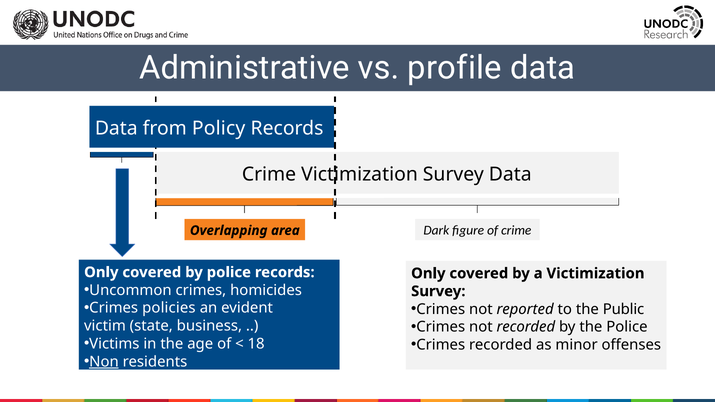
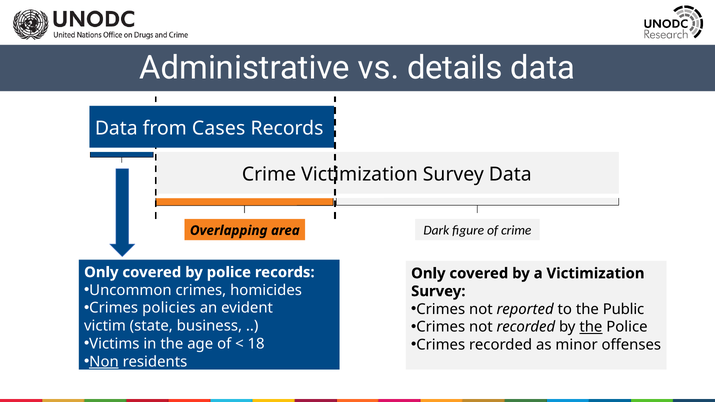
profile: profile -> details (455, 68)
Policy: Policy -> Cases (219, 128)
the underline: none -> present (591, 327)
